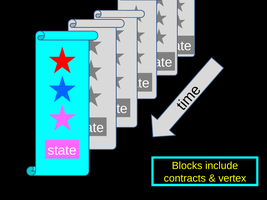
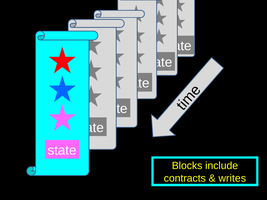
vertex: vertex -> writes (232, 178)
